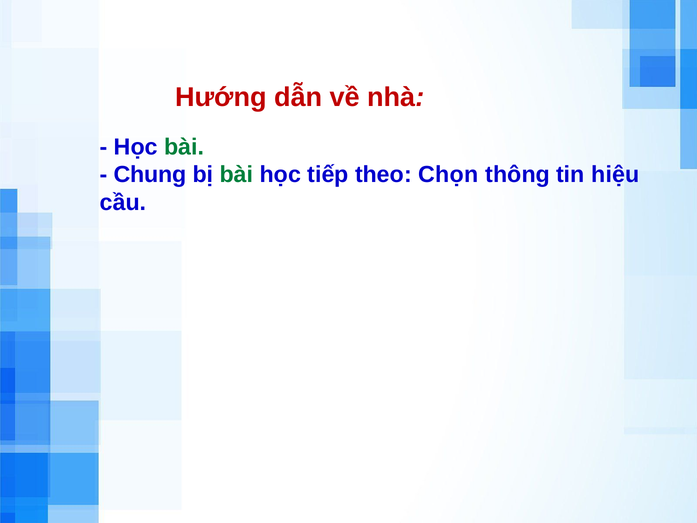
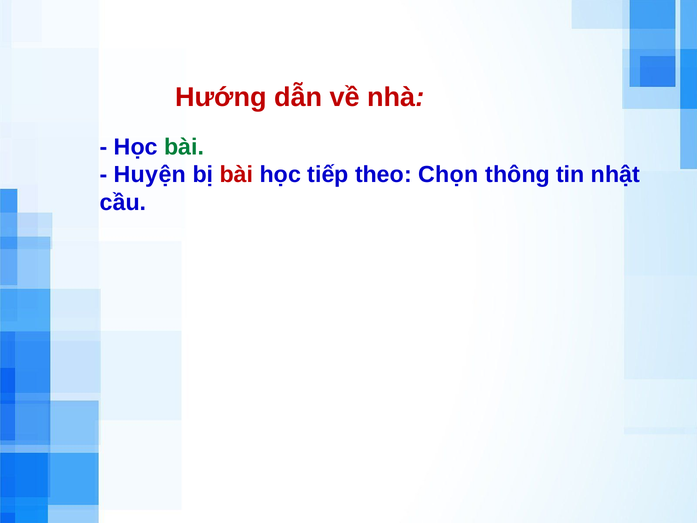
Chung: Chung -> Huyện (150, 175)
bài colour: green -> red (236, 175)
hiệu: hiệu -> nhật (615, 175)
